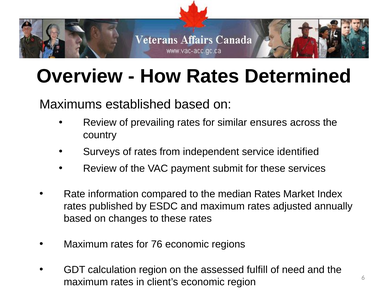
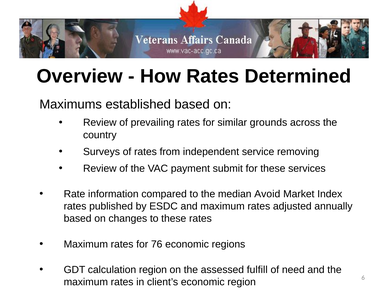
ensures: ensures -> grounds (269, 123)
identified: identified -> removing (298, 152)
median Rates: Rates -> Avoid (267, 194)
